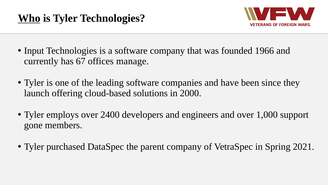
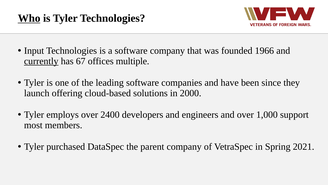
currently underline: none -> present (41, 61)
manage: manage -> multiple (133, 61)
gone: gone -> most (33, 125)
